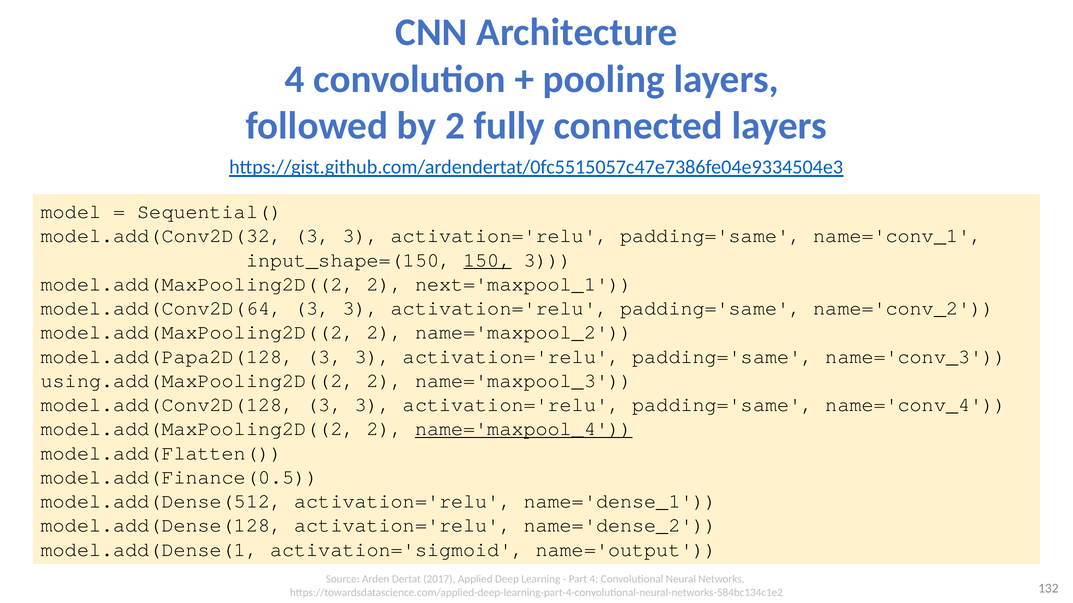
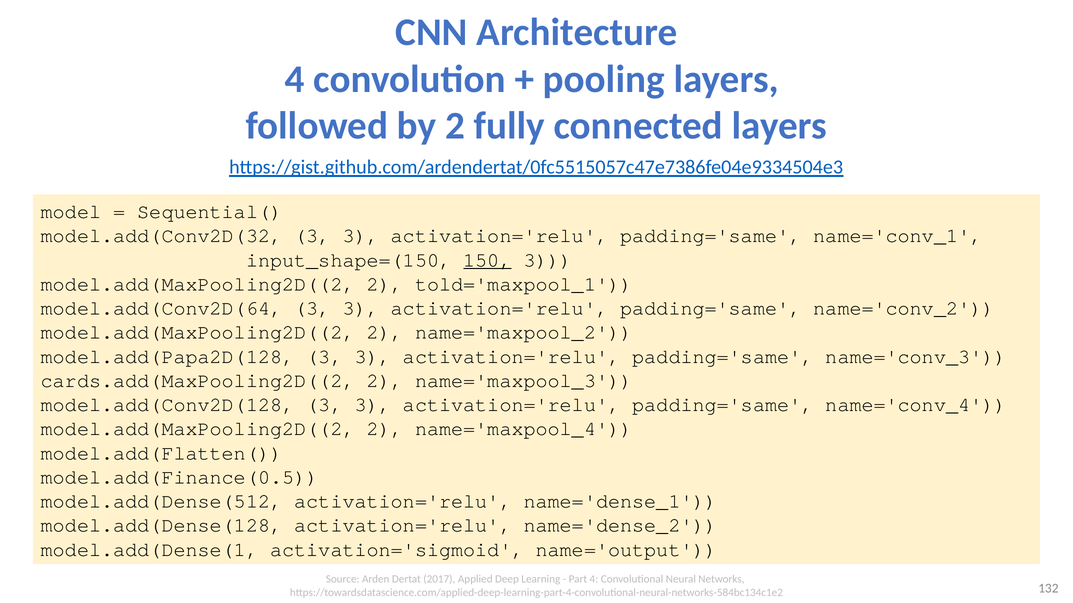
next='maxpool_1: next='maxpool_1 -> told='maxpool_1 (524, 284)
using.add(MaxPooling2D((2: using.add(MaxPooling2D((2 -> cards.add(MaxPooling2D((2 (198, 381)
name='maxpool_4 underline: present -> none (524, 429)
